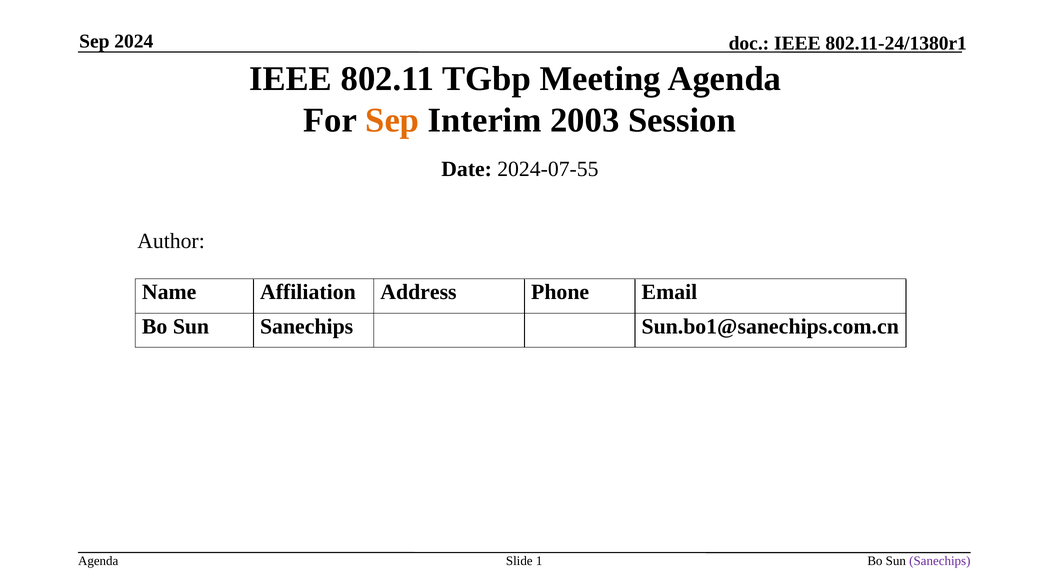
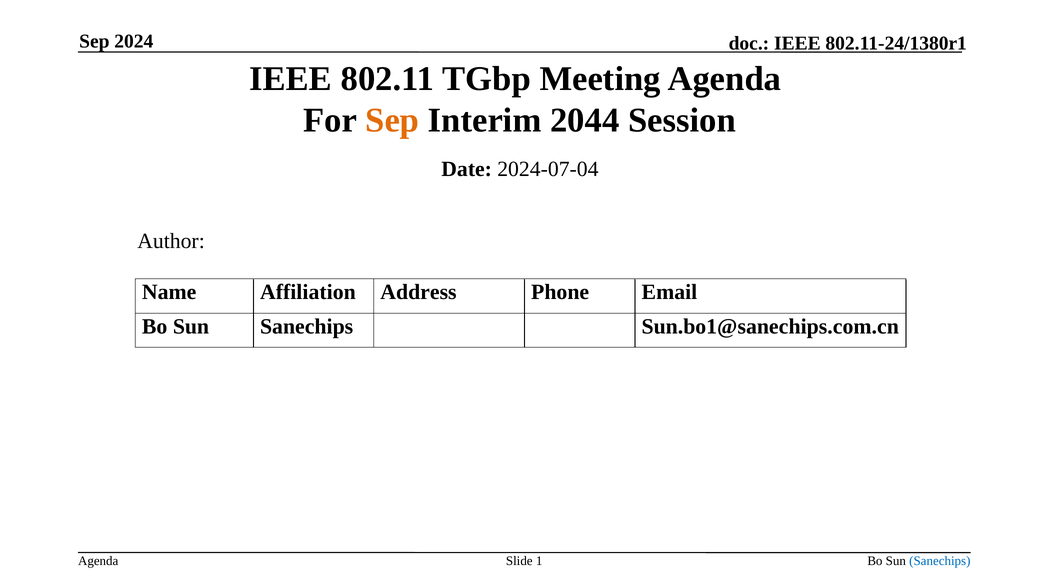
2003: 2003 -> 2044 (585, 120)
2024-07-55: 2024-07-55 -> 2024-07-04 (548, 169)
Sanechips colour: purple -> blue (940, 561)
